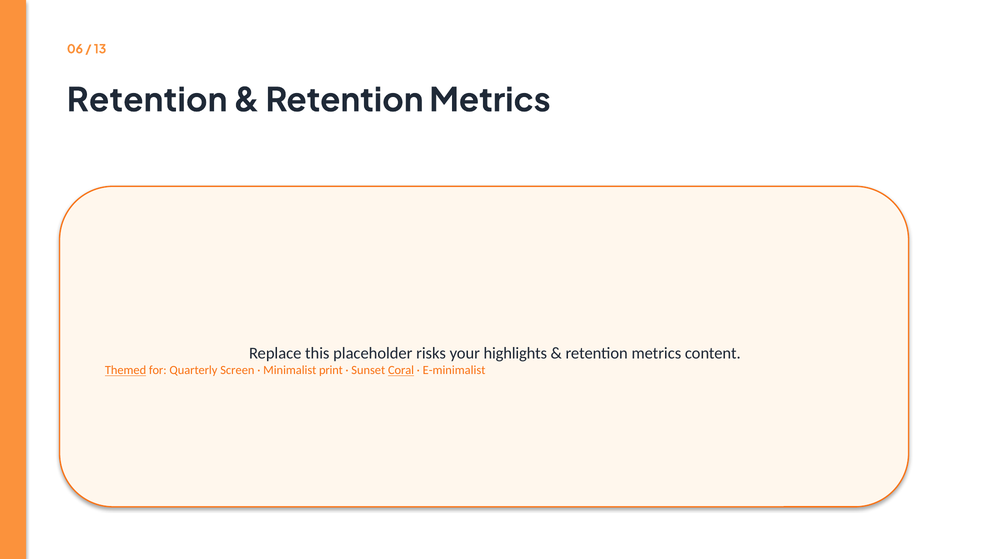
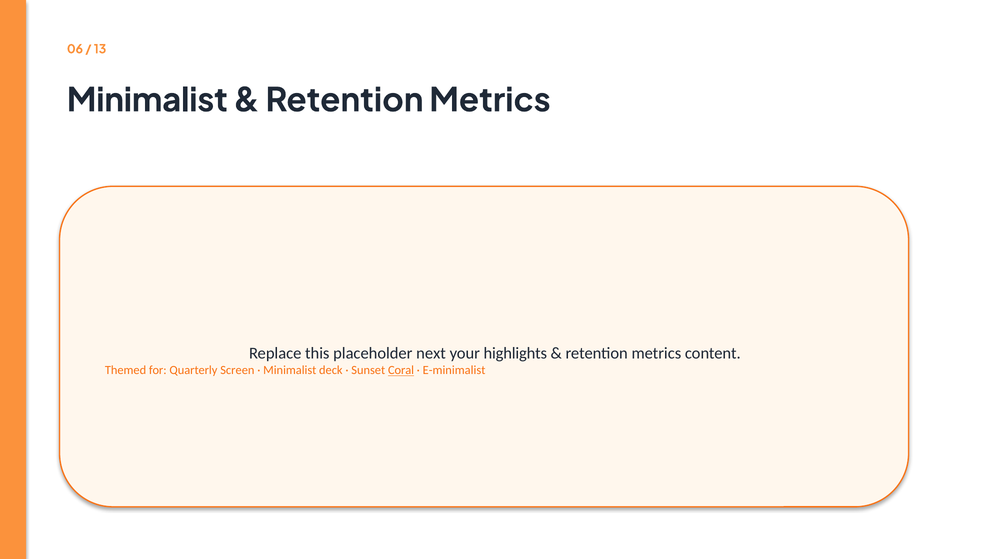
Retention: Retention -> Minimalist (147, 100)
risks: risks -> next (431, 353)
Themed underline: present -> none (126, 370)
print: print -> deck (331, 370)
